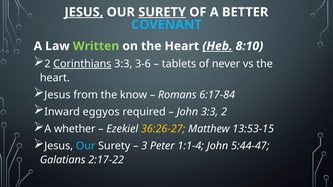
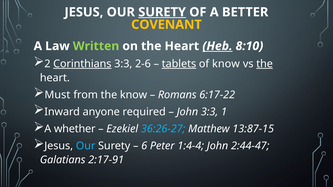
JESUS underline: present -> none (84, 12)
COVENANT colour: light blue -> yellow (166, 25)
3-6: 3-6 -> 2-6 (143, 64)
tablets underline: none -> present (179, 64)
of never: never -> know (226, 64)
the underline: none -> present (265, 64)
Jesus: Jesus -> Must (57, 95)
6:17-84: 6:17-84 -> 6:17-22 (217, 95)
eggyos: eggyos -> anyone (101, 112)
3:3 2: 2 -> 1 (224, 112)
36:26-27 colour: yellow -> light blue (163, 129)
13:53-15: 13:53-15 -> 13:87-15 (253, 129)
3: 3 -> 6 (144, 146)
1:1-4: 1:1-4 -> 1:4-4 (191, 146)
5:44-47: 5:44-47 -> 2:44-47 (250, 146)
2:17-22: 2:17-22 -> 2:17-91 (106, 160)
